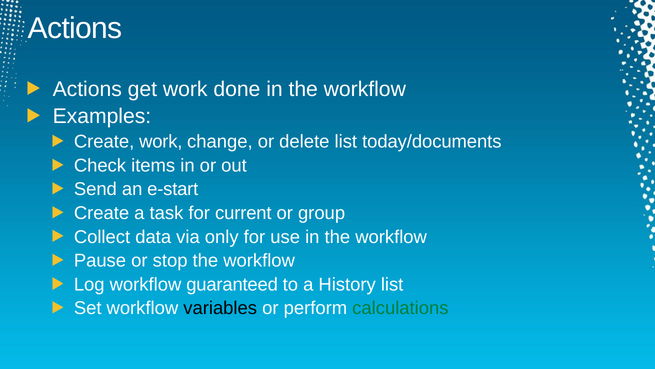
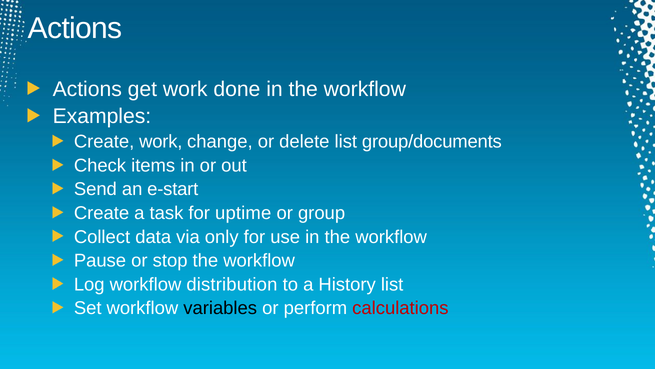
today/documents: today/documents -> group/documents (432, 142)
current: current -> uptime (243, 213)
guaranteed: guaranteed -> distribution (232, 284)
calculations colour: green -> red (400, 308)
